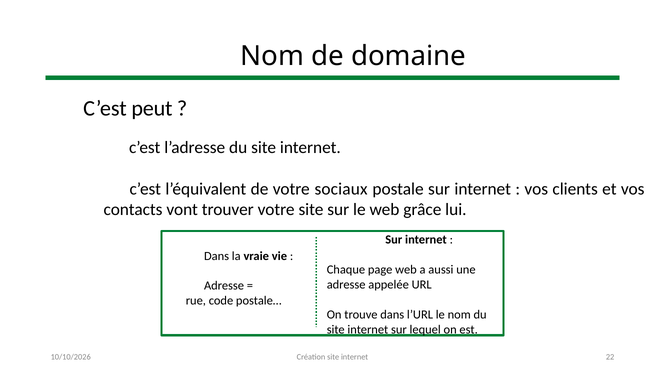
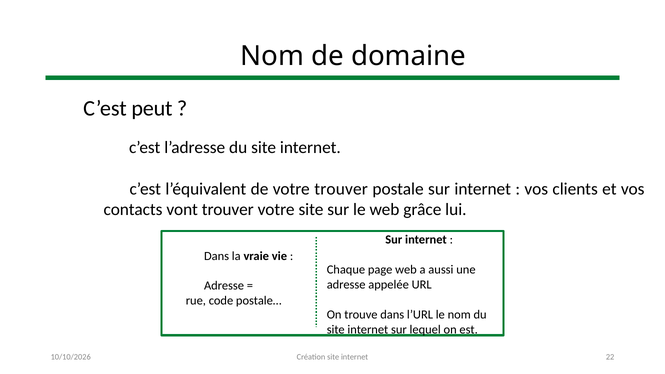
votre sociaux: sociaux -> trouver (341, 189)
